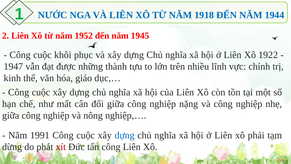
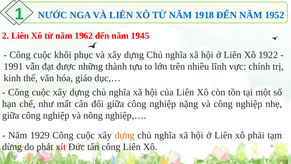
1944: 1944 -> 1952 (275, 15)
1952: 1952 -> 1962 (84, 36)
1947: 1947 -> 1991 (13, 66)
1991: 1991 -> 1929 (40, 135)
dựng colour: blue -> orange (125, 135)
